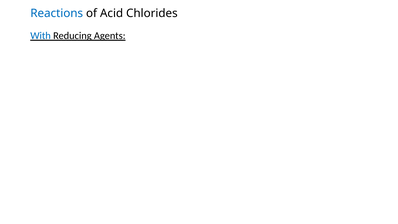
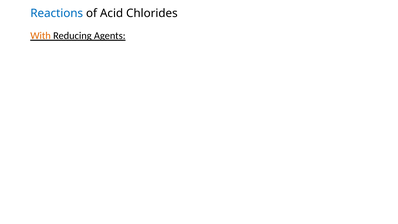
With colour: blue -> orange (41, 36)
